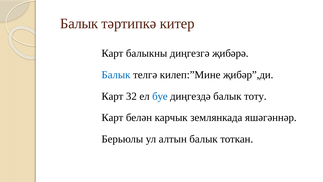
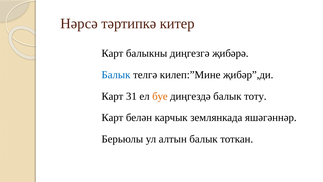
Балык: Балык -> Нәрсә (79, 23)
32: 32 -> 31 (131, 96)
буе colour: blue -> orange (160, 96)
